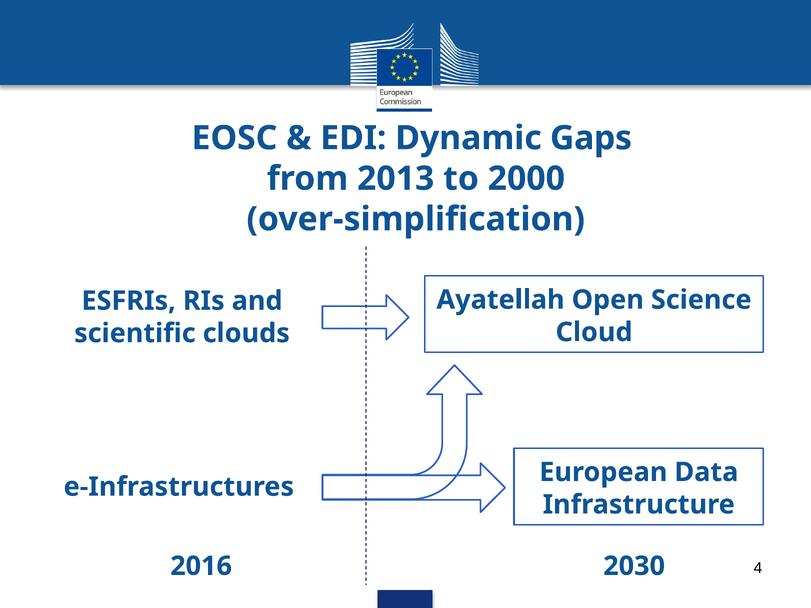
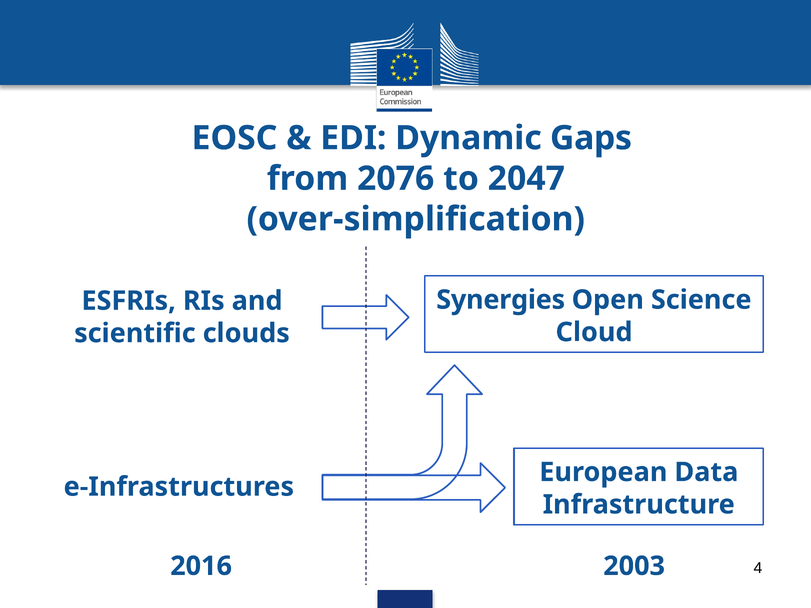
2013: 2013 -> 2076 (396, 179)
2000: 2000 -> 2047 (526, 179)
Ayatellah: Ayatellah -> Synergies (501, 300)
2030: 2030 -> 2003 (634, 566)
